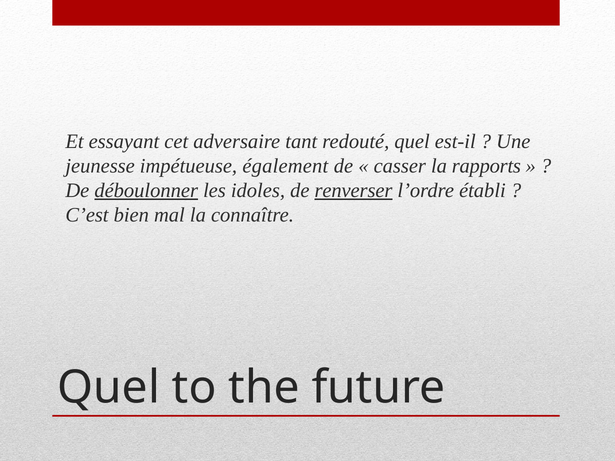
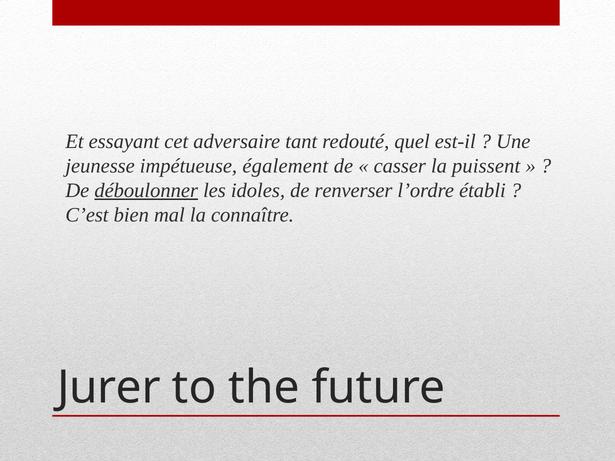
rapports: rapports -> puissent (486, 166)
renverser underline: present -> none (353, 191)
Quel: Quel -> Jurer (109, 388)
